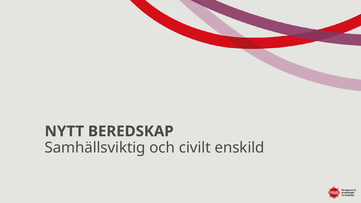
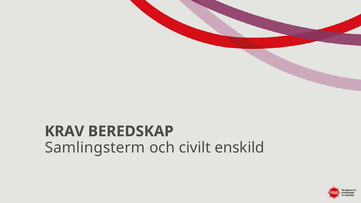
NYTT: NYTT -> KRAV (64, 131)
Samhällsviktig: Samhällsviktig -> Samlingsterm (95, 148)
